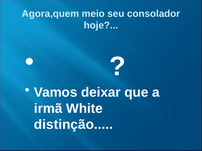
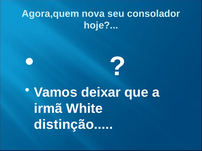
meio: meio -> nova (93, 14)
